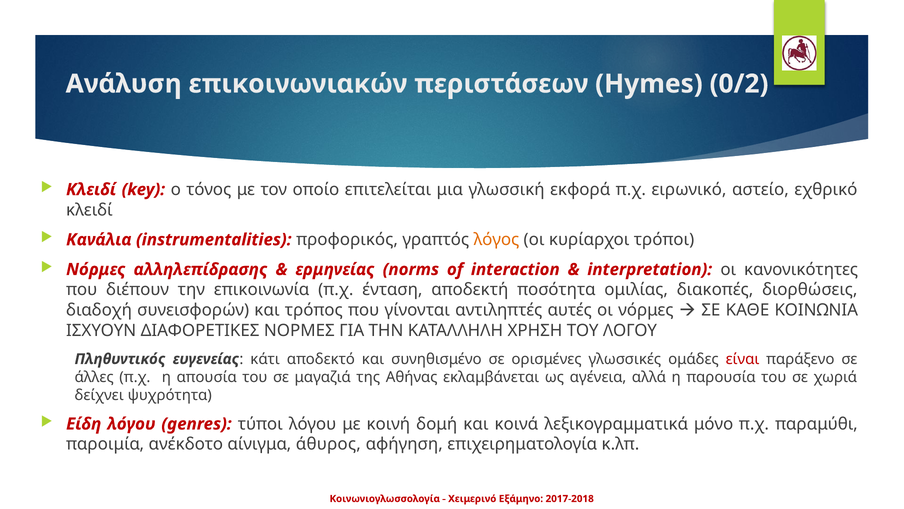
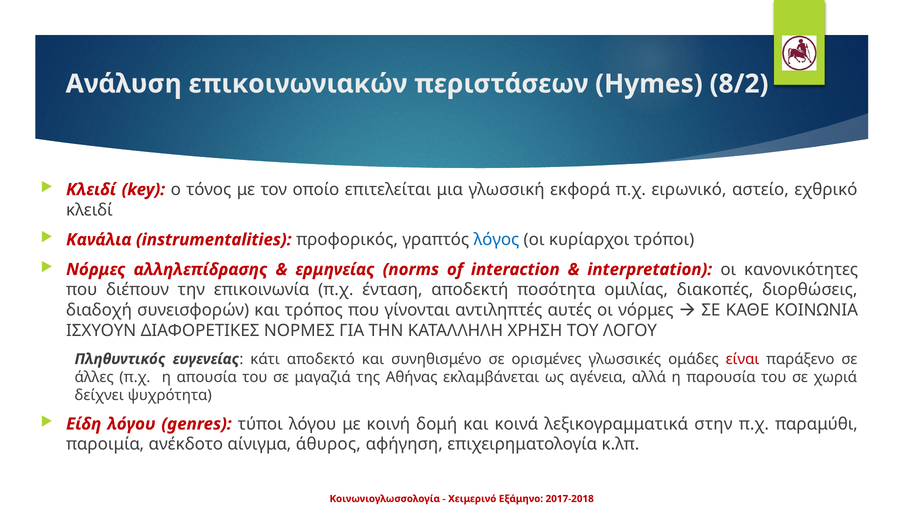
0/2: 0/2 -> 8/2 (739, 84)
λόγος colour: orange -> blue (496, 239)
μόνο: μόνο -> στην (713, 424)
